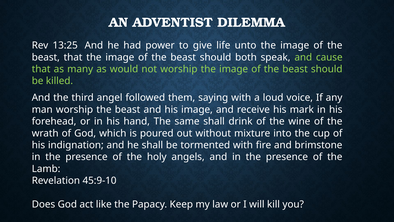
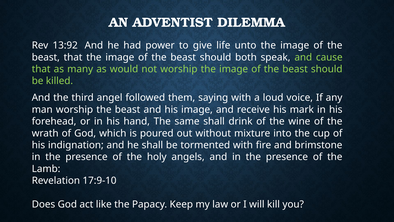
13:25: 13:25 -> 13:92 (65, 45)
45:9-10: 45:9-10 -> 17:9-10 (100, 180)
